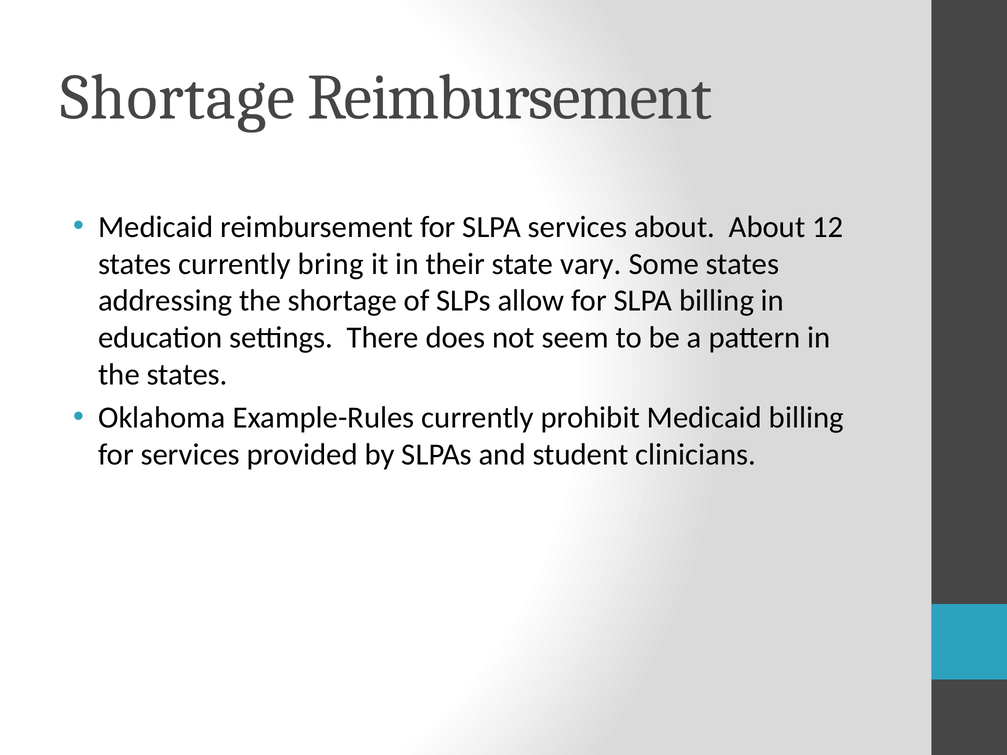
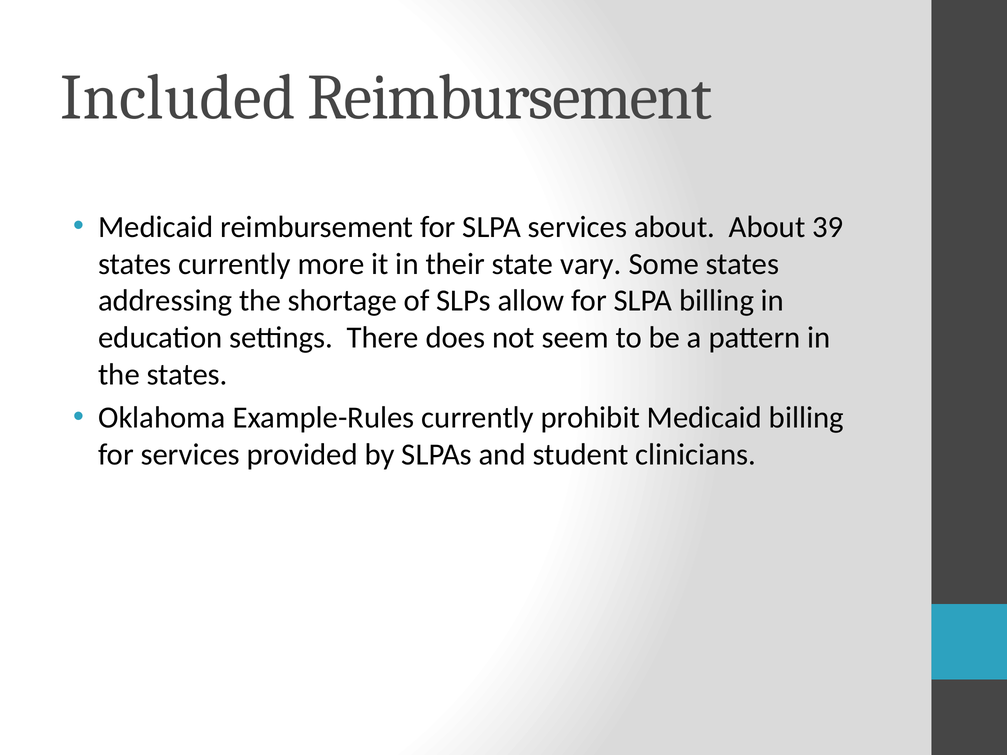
Shortage: Shortage -> Included (178, 98)
12: 12 -> 39 (828, 227)
bring: bring -> more (331, 264)
